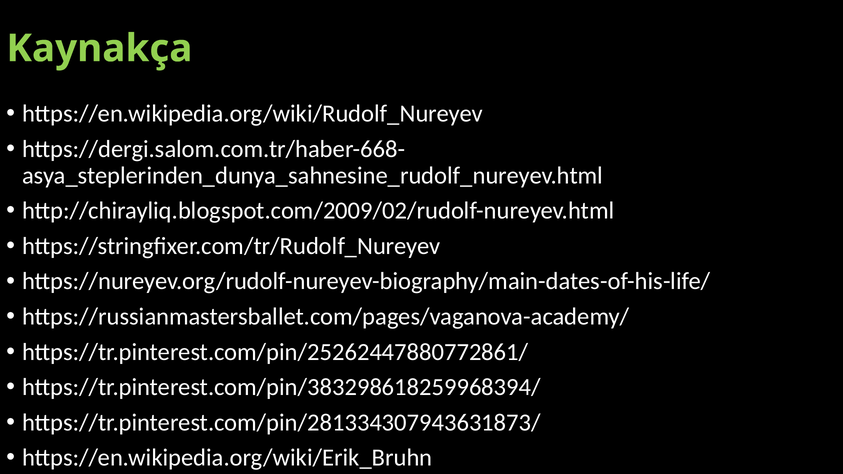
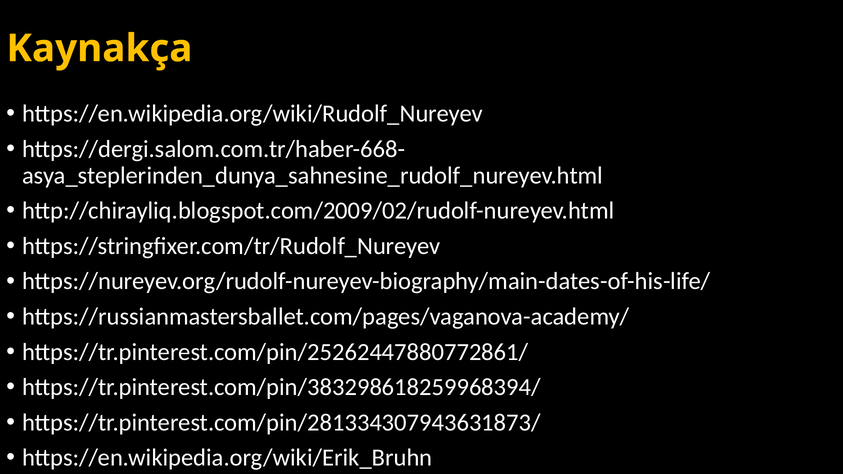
Kaynakça colour: light green -> yellow (99, 49)
